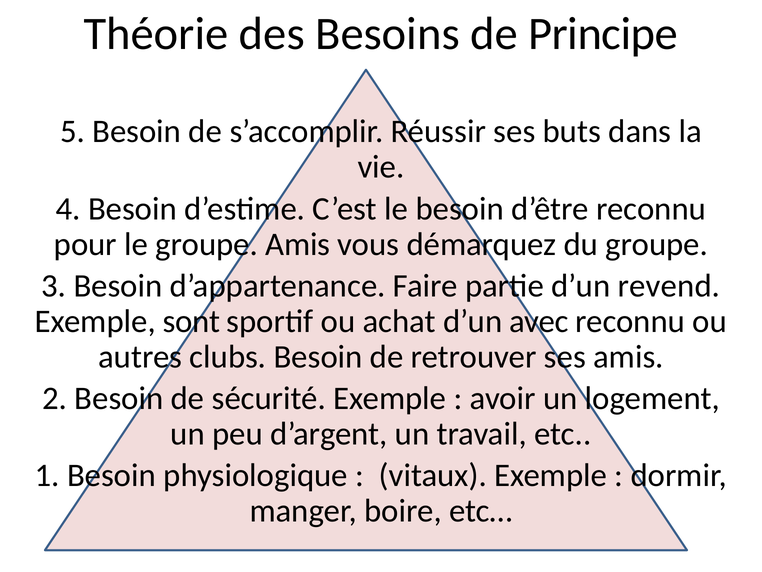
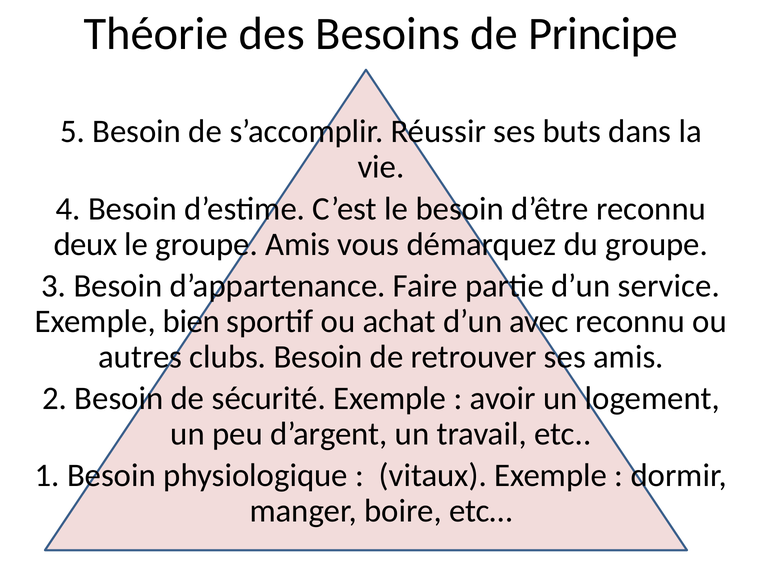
pour: pour -> deux (86, 244)
revend: revend -> service (669, 286)
sont: sont -> bien (191, 321)
